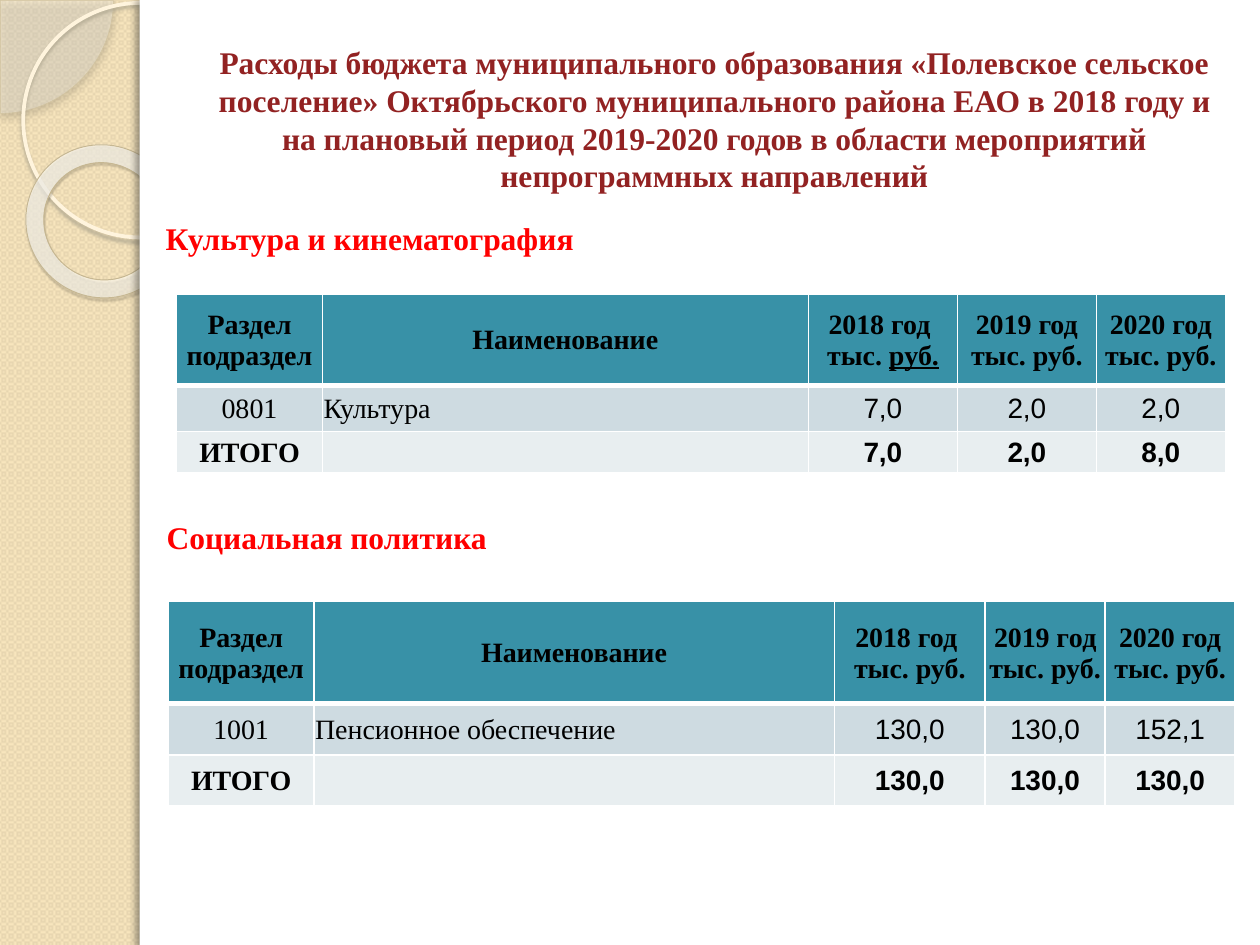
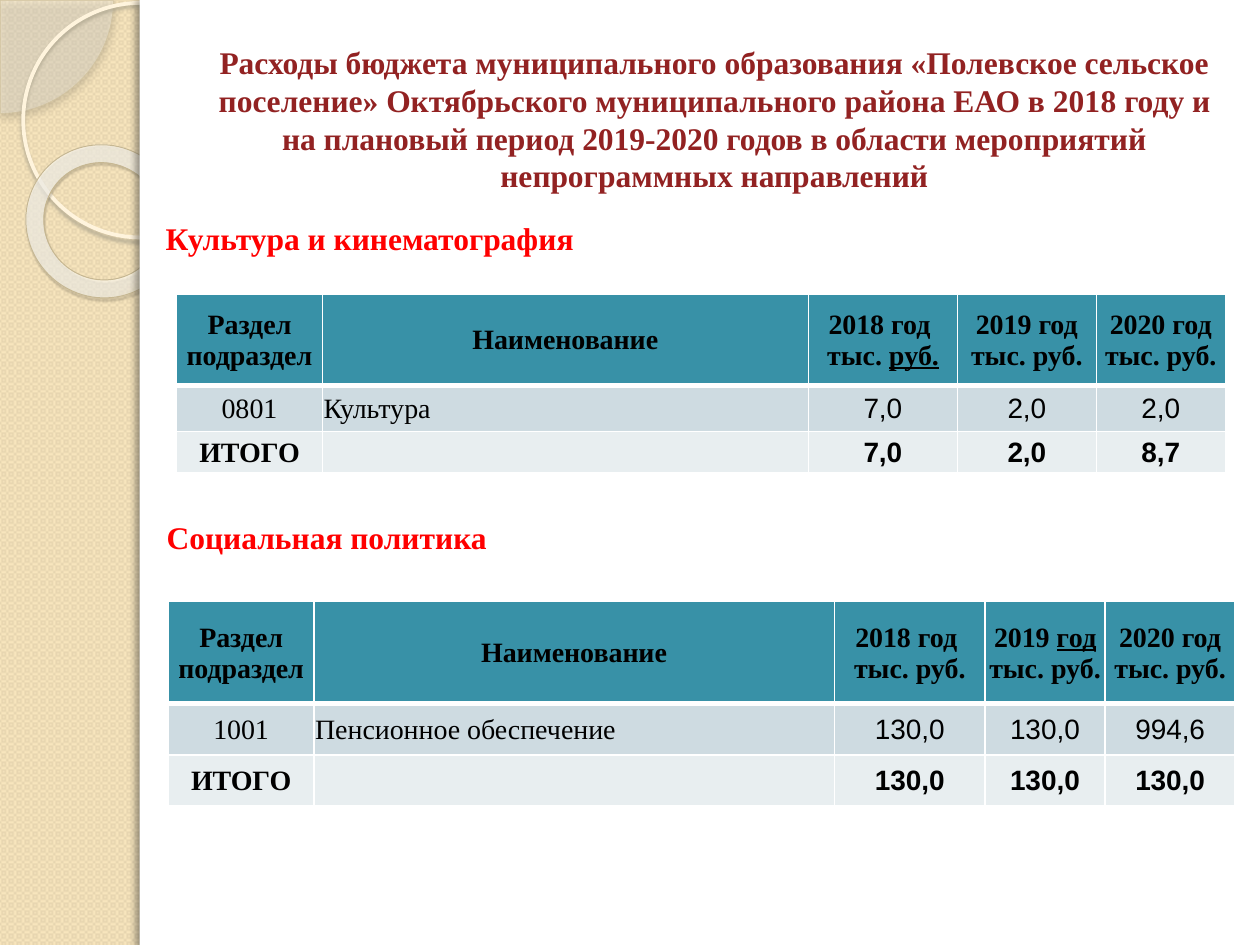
8,0: 8,0 -> 8,7 (1161, 453)
год underline: none -> present (1076, 638)
152,1: 152,1 -> 994,6 (1170, 730)
